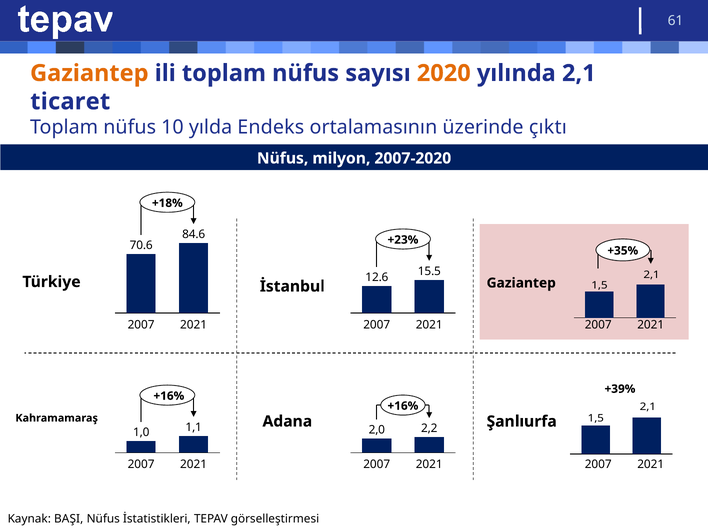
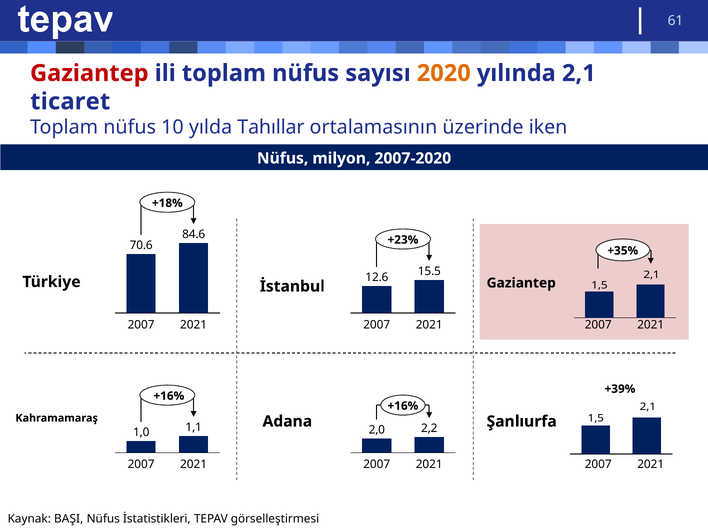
Gaziantep colour: orange -> red (89, 73)
Endeks: Endeks -> Tahıllar (271, 127)
çıktı: çıktı -> iken (548, 127)
